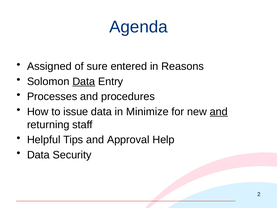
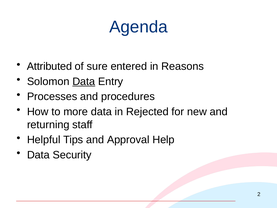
Assigned: Assigned -> Attributed (49, 66)
issue: issue -> more (76, 112)
Minimize: Minimize -> Rejected (147, 112)
and underline: present -> none (219, 112)
